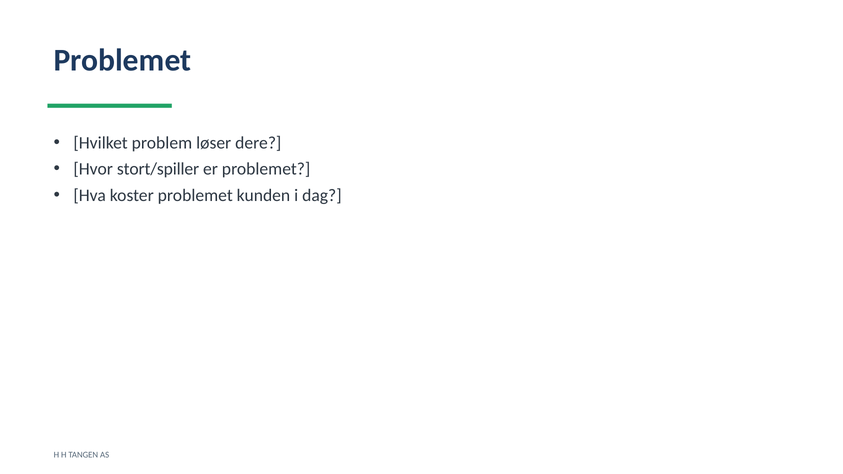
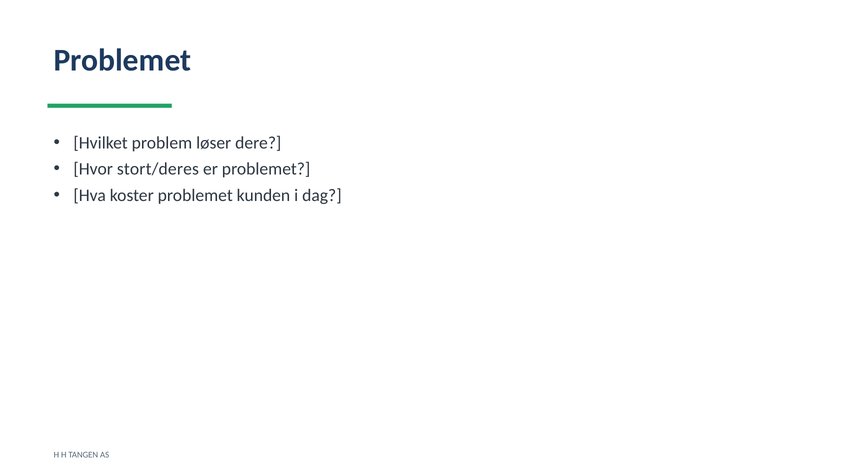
stort/spiller: stort/spiller -> stort/deres (158, 169)
